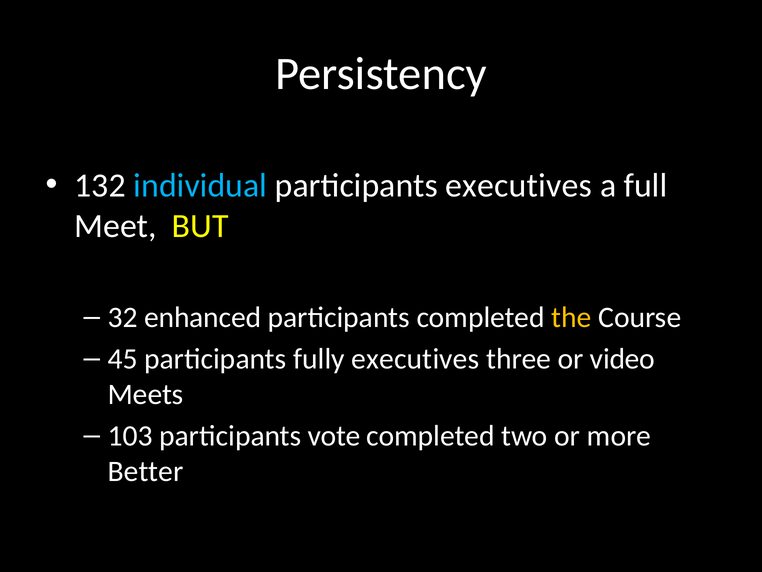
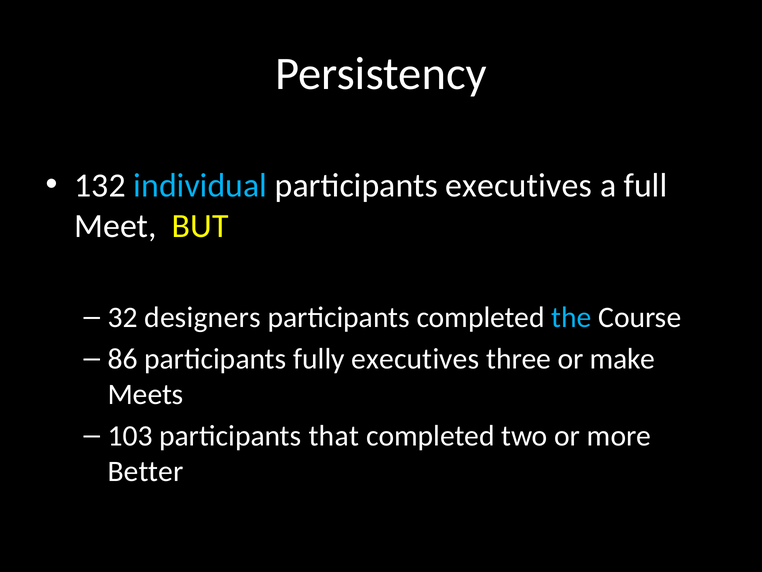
enhanced: enhanced -> designers (203, 317)
the colour: yellow -> light blue (572, 317)
45: 45 -> 86 (123, 359)
video: video -> make (622, 359)
vote: vote -> that (334, 435)
